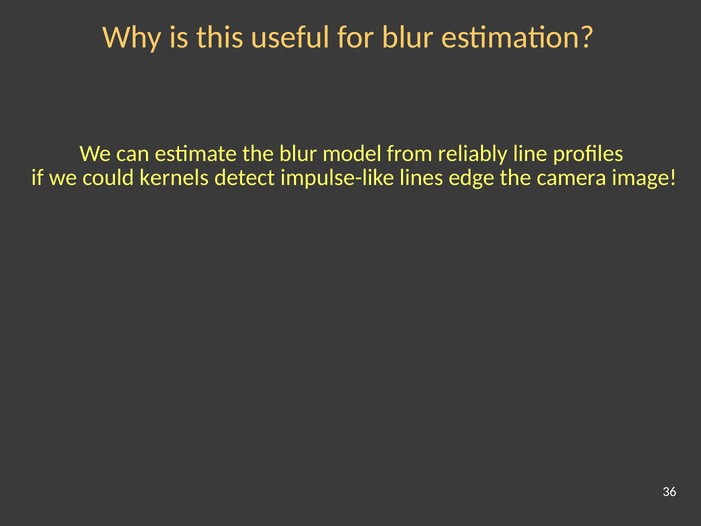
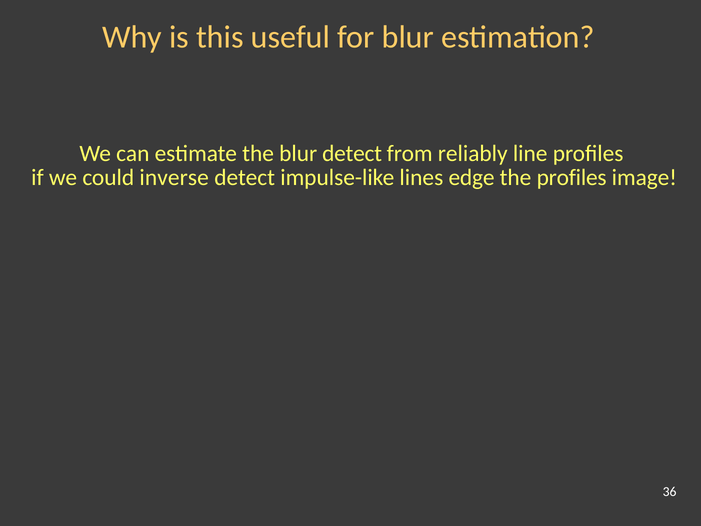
blur model: model -> detect (352, 153)
kernels: kernels -> inverse (174, 177)
the camera: camera -> profiles (572, 177)
